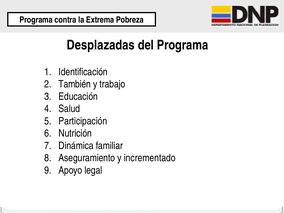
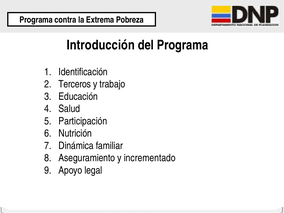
Desplazadas: Desplazadas -> Introducción (101, 45)
También: También -> Terceros (75, 84)
